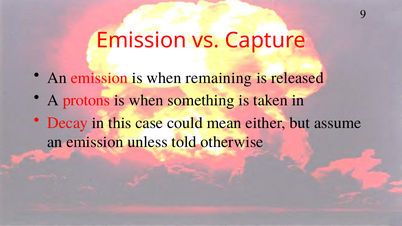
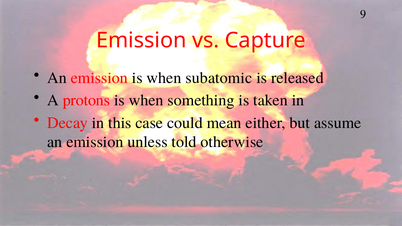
remaining: remaining -> subatomic (219, 78)
